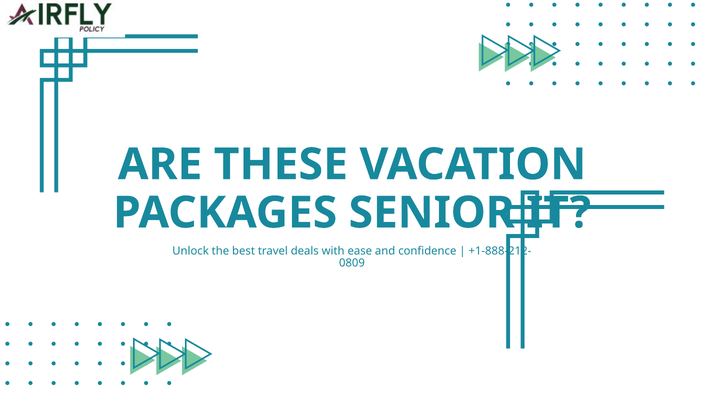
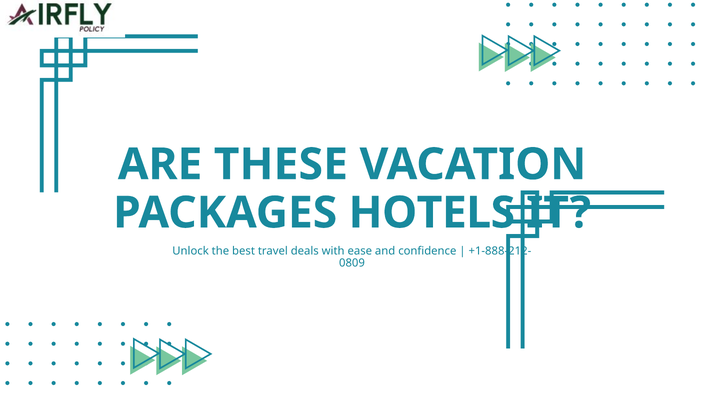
SENIOR: SENIOR -> HOTELS (432, 213)
